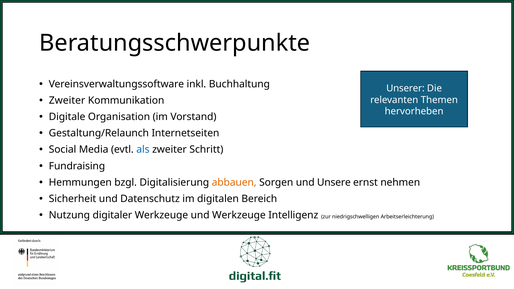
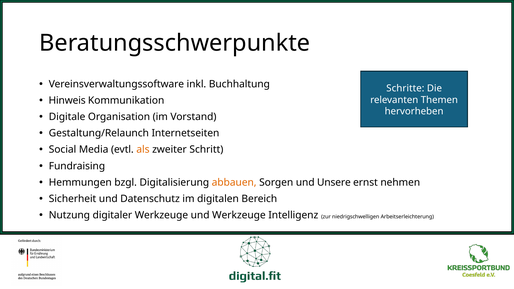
Unserer: Unserer -> Schritte (405, 88)
Zweiter: Zweiter -> Hinweis (67, 101)
als colour: blue -> orange (143, 150)
